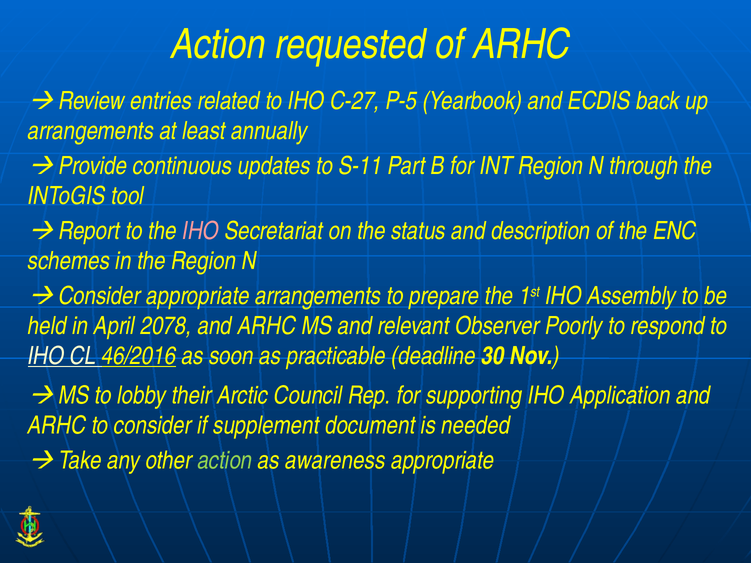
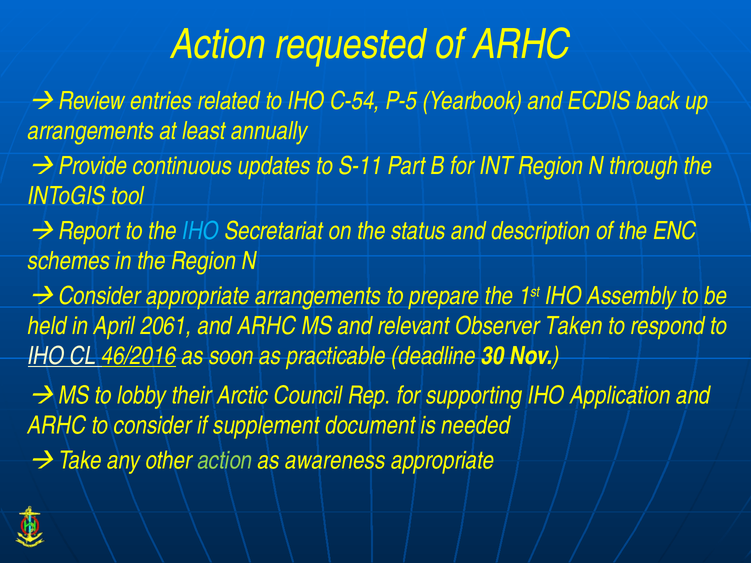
C-27: C-27 -> C-54 (355, 101)
IHO colour: pink -> light blue (201, 231)
2078: 2078 -> 2061 (166, 326)
Poorly: Poorly -> Taken (574, 326)
